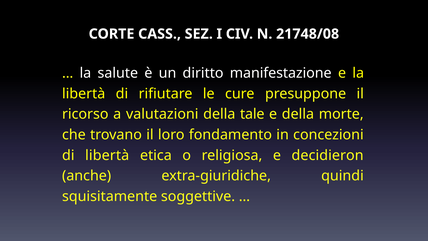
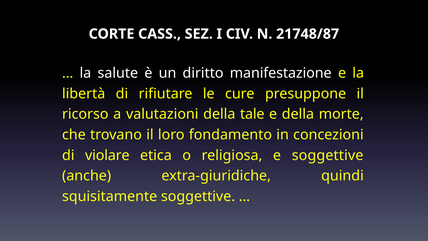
21748/08: 21748/08 -> 21748/87 (308, 34)
di libertà: libertà -> violare (107, 155)
e decidieron: decidieron -> soggettive (328, 155)
